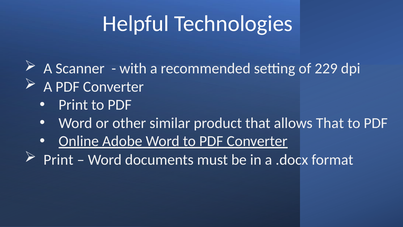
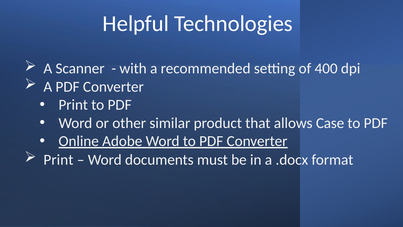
229: 229 -> 400 (326, 68)
allows That: That -> Case (330, 123)
